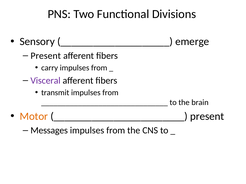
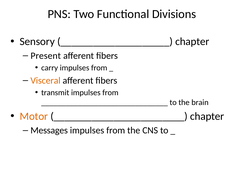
emerge: emerge -> chapter (192, 42)
Visceral colour: purple -> orange (46, 81)
present: present -> chapter (207, 117)
